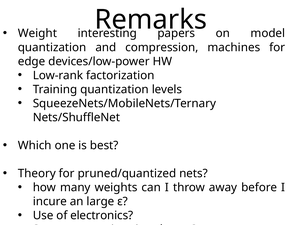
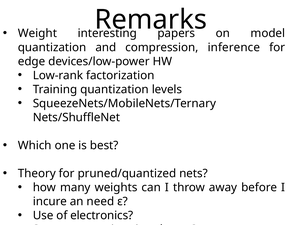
machines: machines -> inference (234, 47)
large: large -> need (100, 201)
